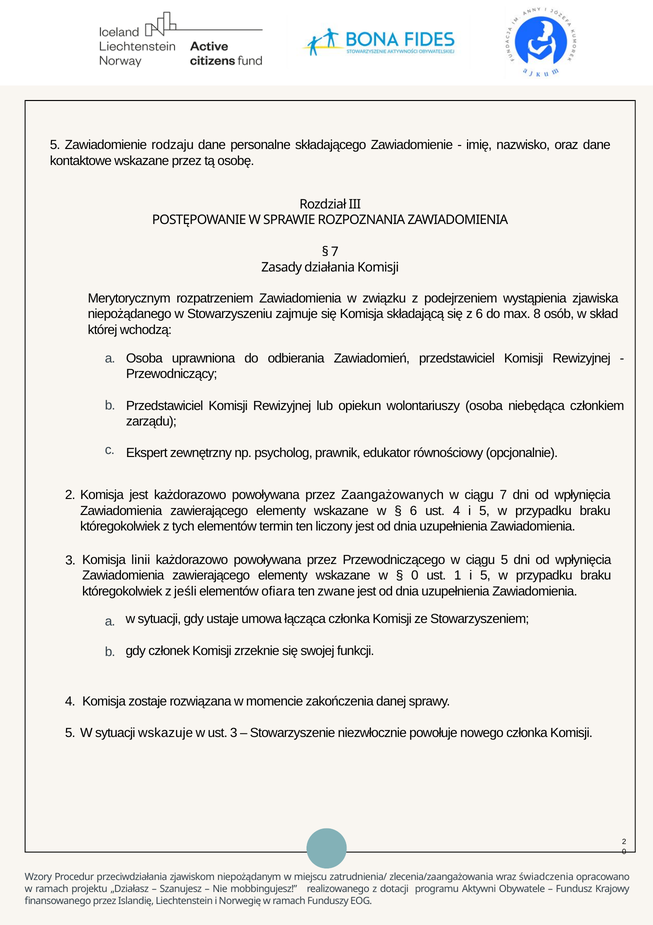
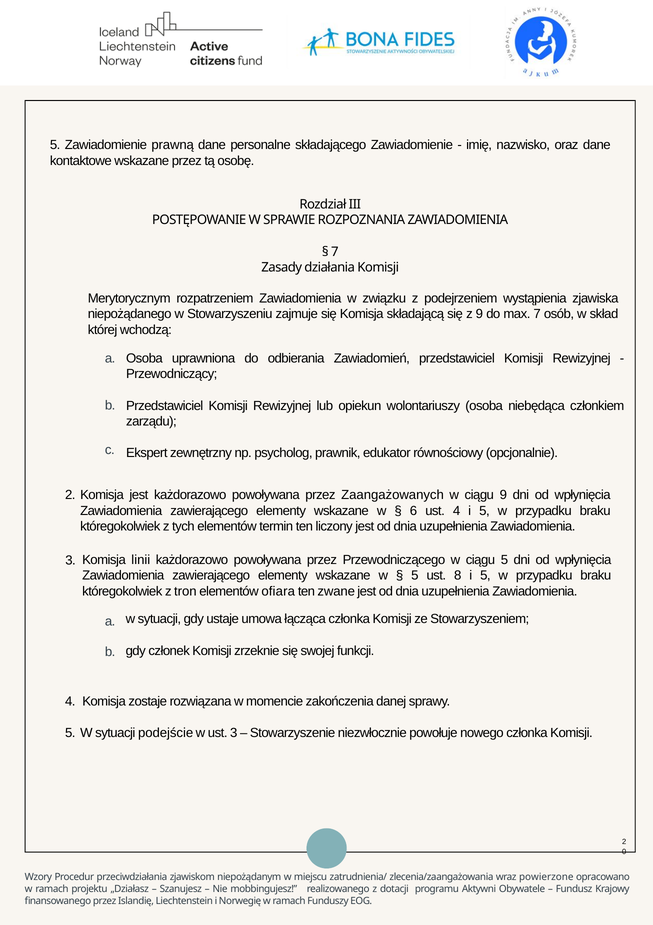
rodzaju: rodzaju -> prawną (173, 145)
z 6: 6 -> 9 (479, 314)
max 8: 8 -> 7 (537, 314)
ciągu 7: 7 -> 9 (503, 495)
0: 0 -> 5 (415, 575)
1: 1 -> 8 (458, 575)
jeśli: jeśli -> tron (185, 591)
wskazuje: wskazuje -> podejście (166, 732)
świadczenia: świadczenia -> powierzone (546, 876)
